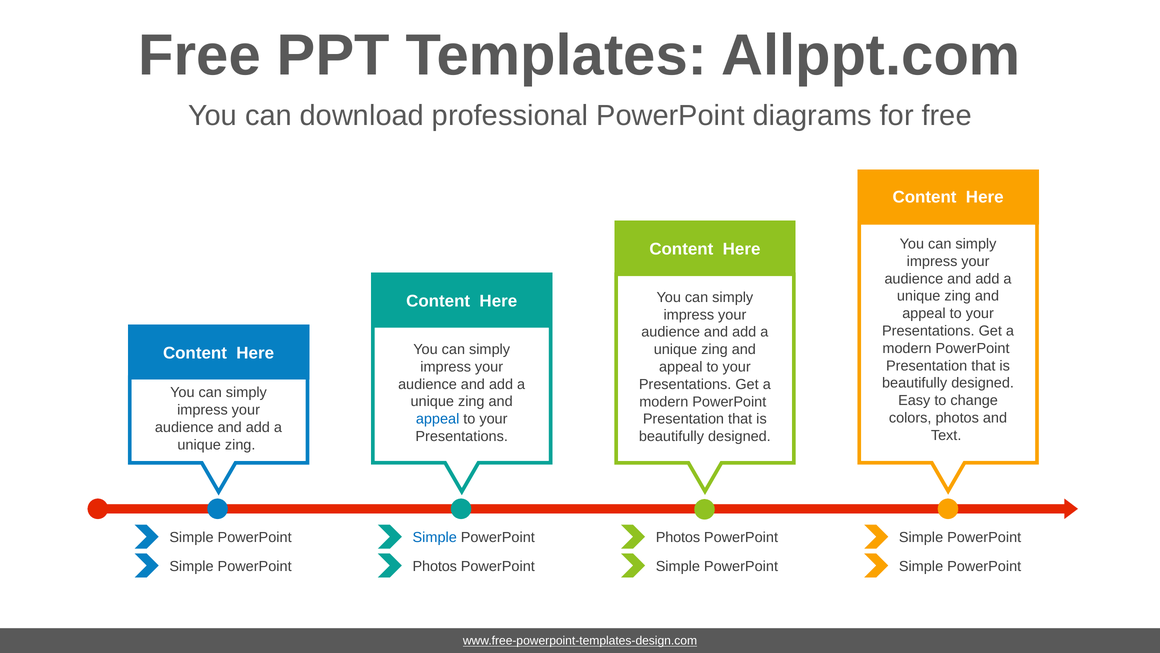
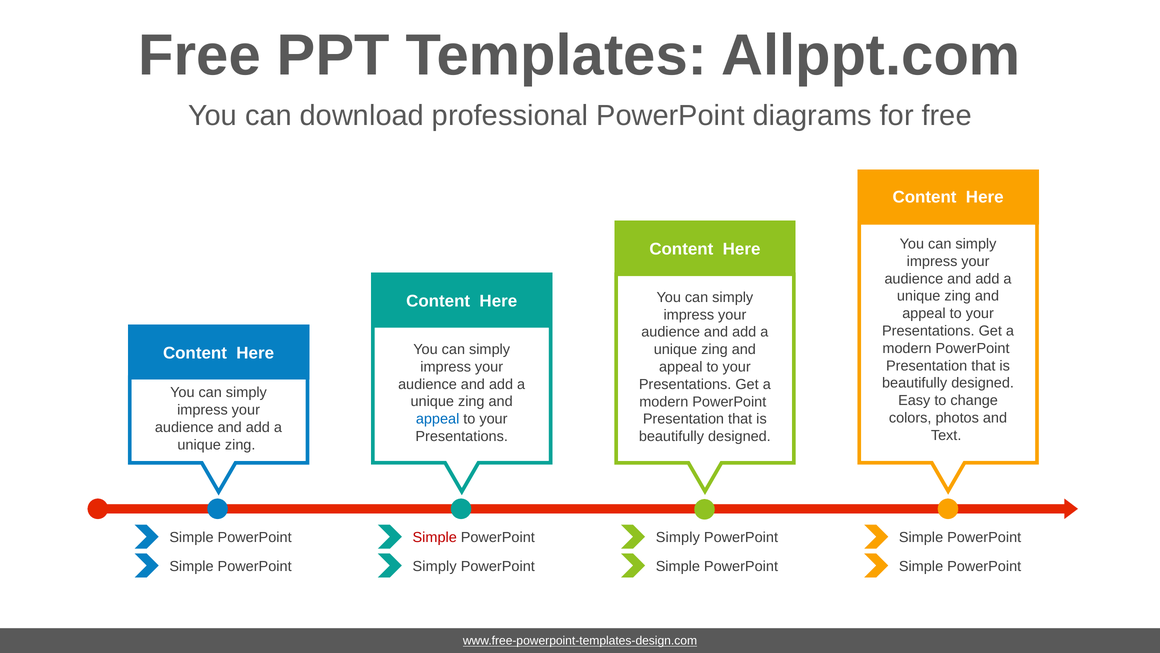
Simple colour: blue -> red (435, 537)
Photos: Photos -> Simply (678, 537)
Photos: Photos -> Simply (435, 566)
